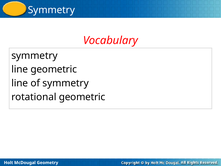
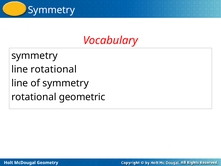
line geometric: geometric -> rotational (54, 69)
